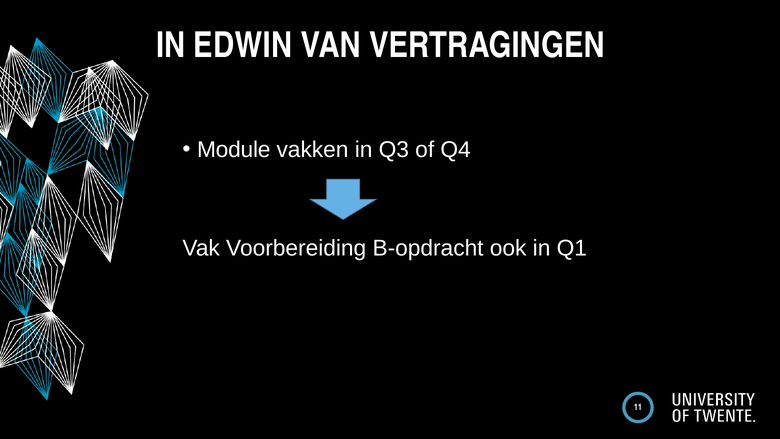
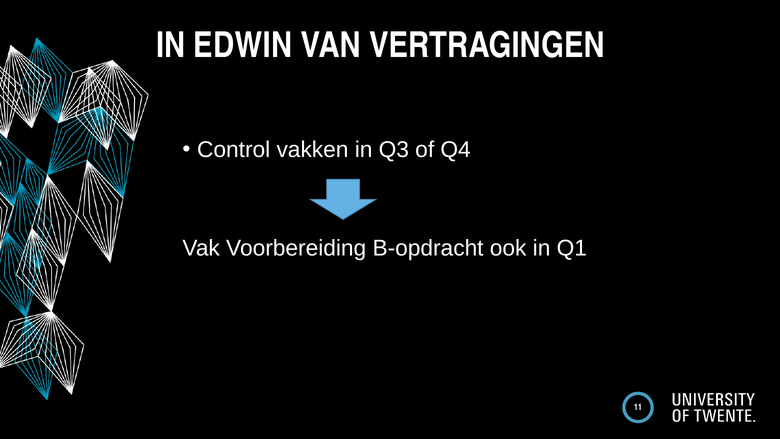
Module: Module -> Control (234, 150)
